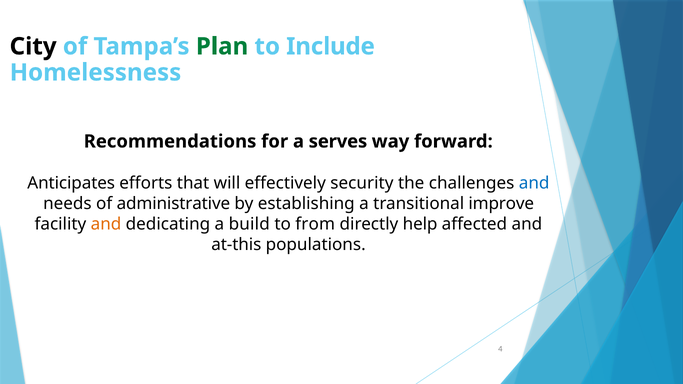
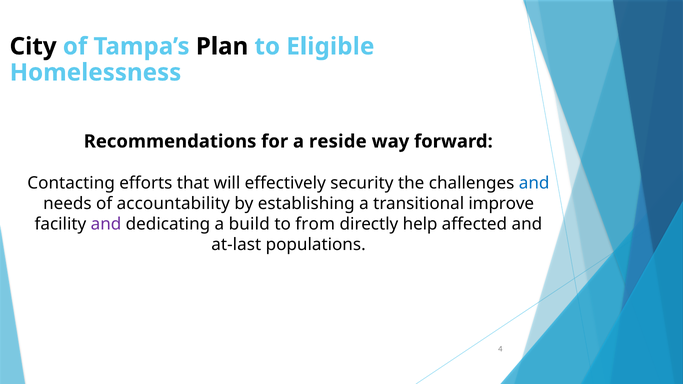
Plan colour: green -> black (222, 46)
Include: Include -> Eligible (330, 46)
serves: serves -> reside (338, 142)
Anticipates: Anticipates -> Contacting (71, 183)
administrative: administrative -> accountability (173, 204)
and colour: orange -> purple (106, 224)
at-this: at-this -> at-last (236, 245)
